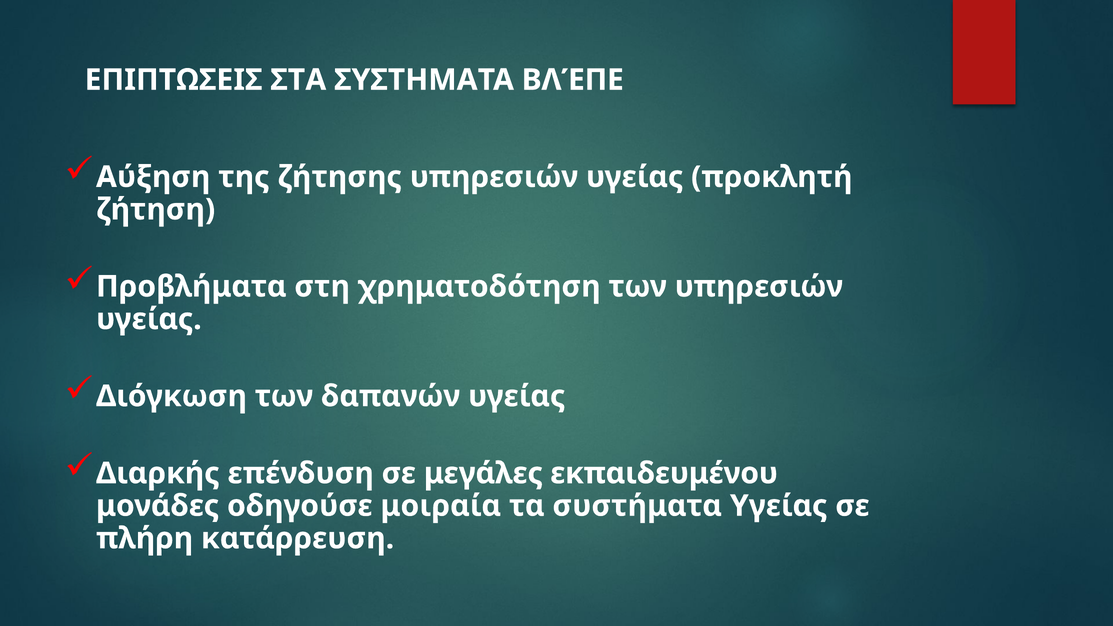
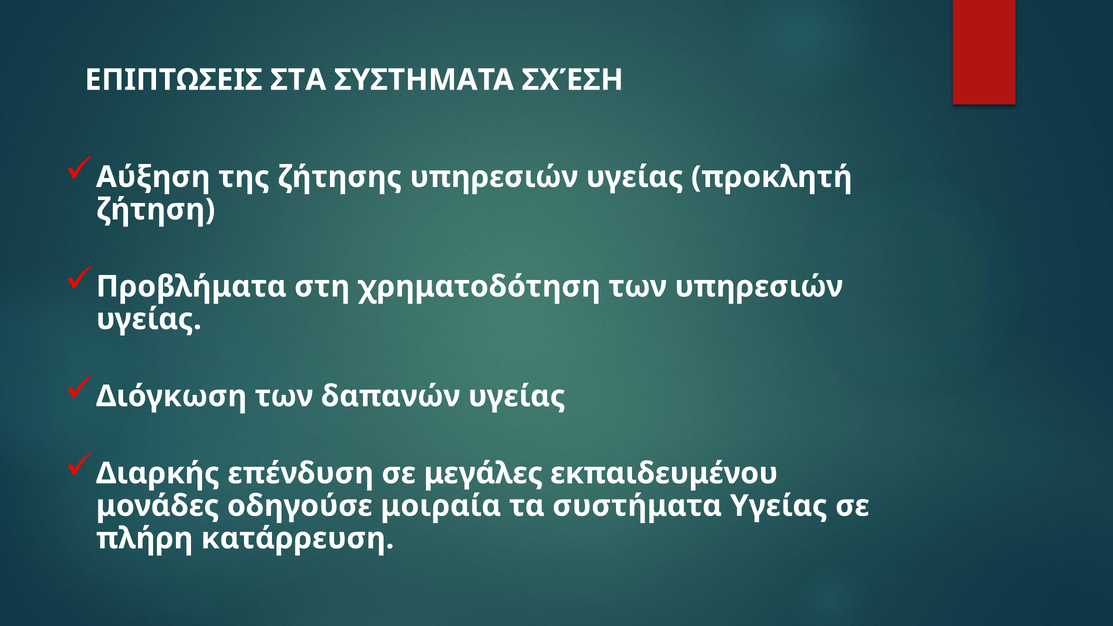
ΒΛΈΠΕ: ΒΛΈΠΕ -> ΣΧΈΣΗ (573, 80)
